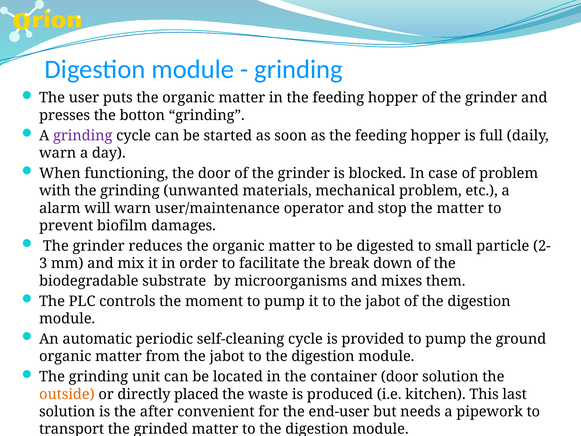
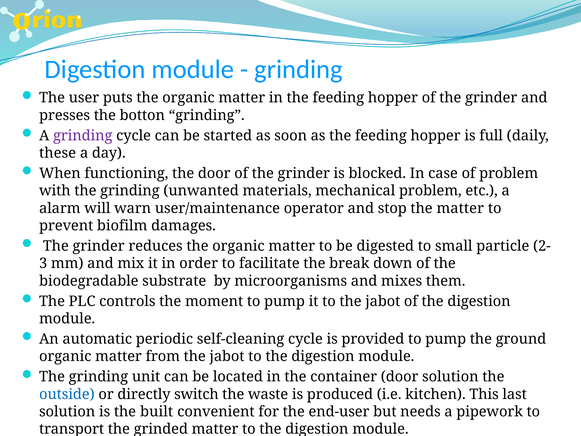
warn: warn -> these (58, 153)
outside colour: orange -> blue (67, 394)
placed: placed -> switch (196, 394)
after: after -> built (157, 411)
